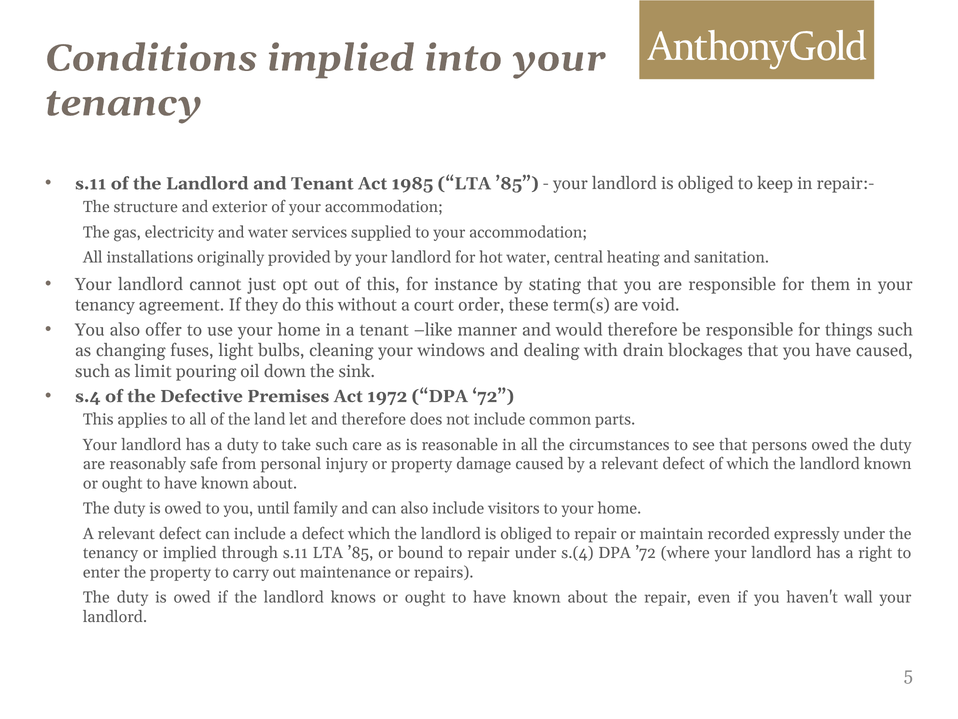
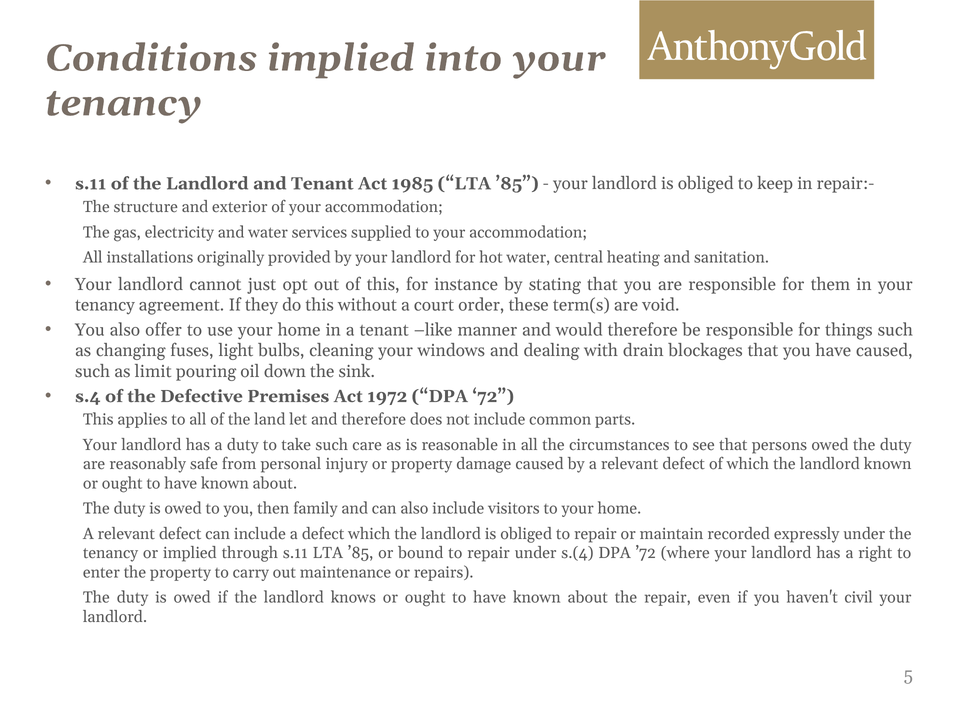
until: until -> then (273, 508)
wall: wall -> civil (859, 597)
